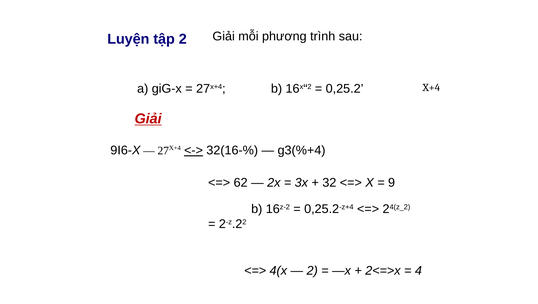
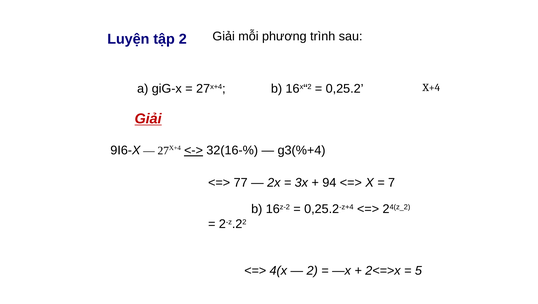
62: 62 -> 77 (241, 183)
32: 32 -> 94 (329, 183)
9: 9 -> 7 (392, 183)
4: 4 -> 5 (418, 271)
